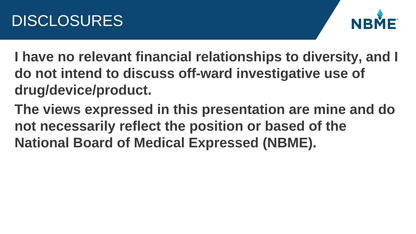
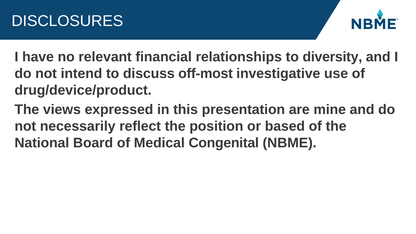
off-ward: off-ward -> off-most (206, 74)
Medical Expressed: Expressed -> Congenital (224, 143)
